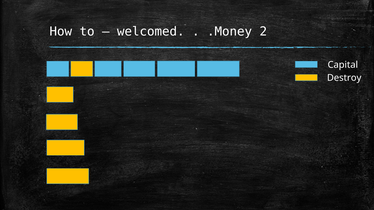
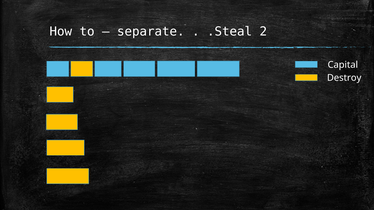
welcomed: welcomed -> separate (151, 32)
.Money: .Money -> .Steal (230, 32)
